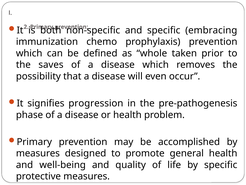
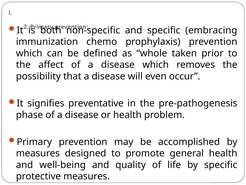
saves: saves -> affect (51, 65)
progression: progression -> preventative (96, 103)
